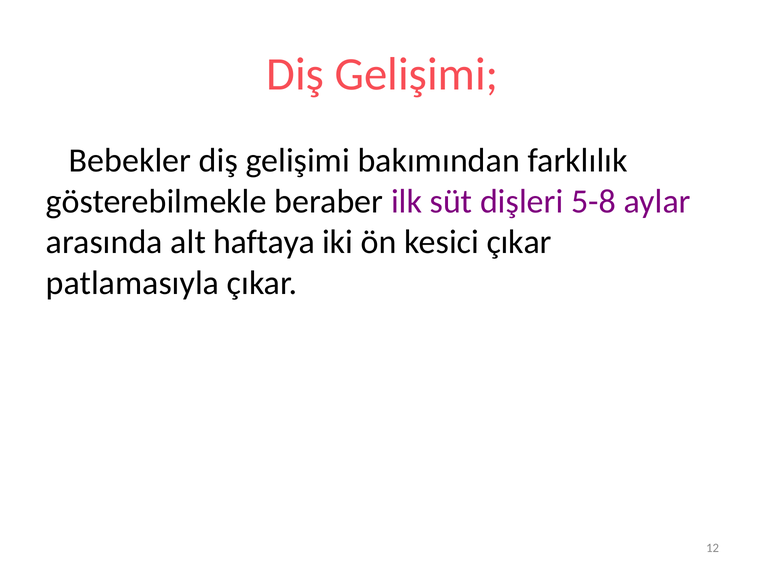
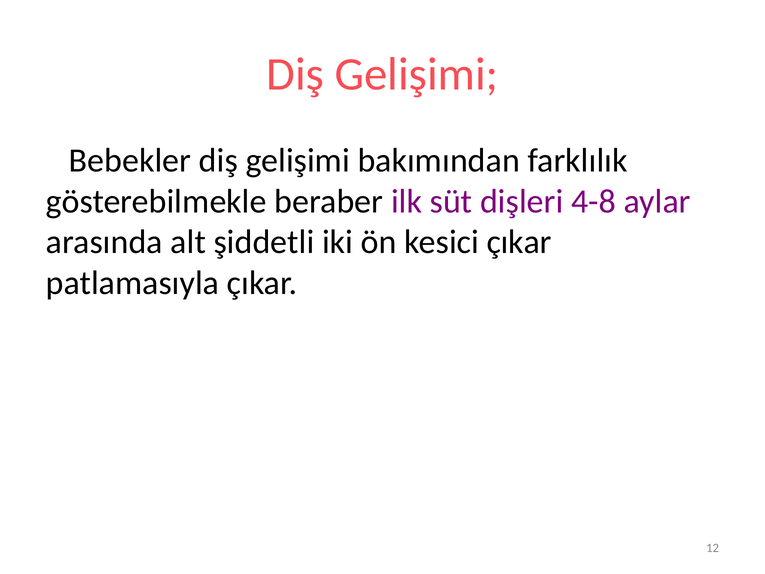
5-8: 5-8 -> 4-8 (594, 201)
haftaya: haftaya -> şiddetli (264, 242)
